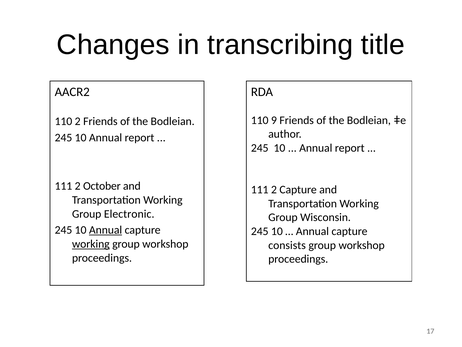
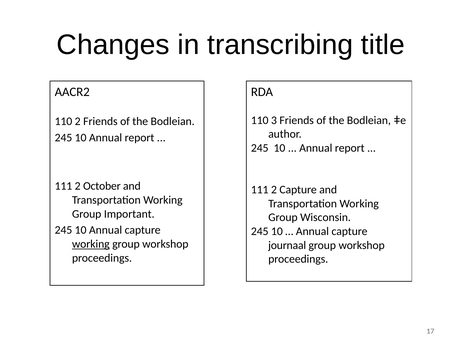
9: 9 -> 3 (274, 120)
Electronic: Electronic -> Important (129, 214)
Annual underline: present -> none (106, 230)
consists: consists -> journaal (287, 245)
